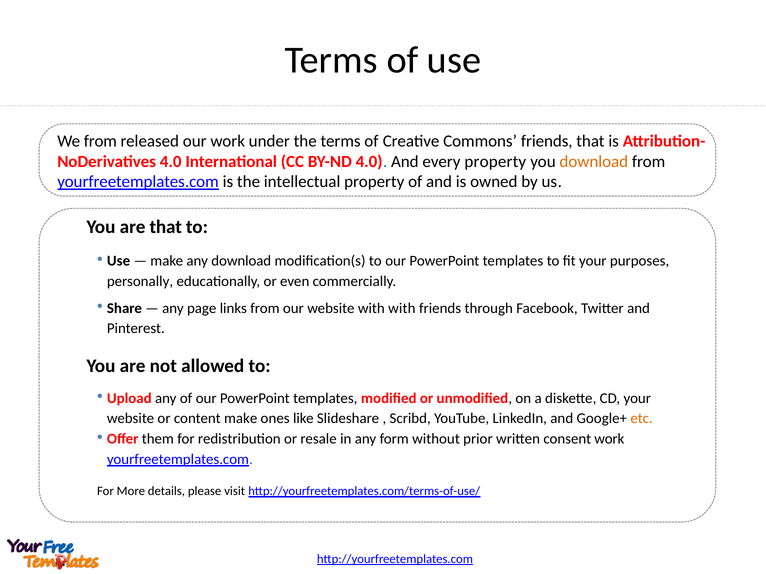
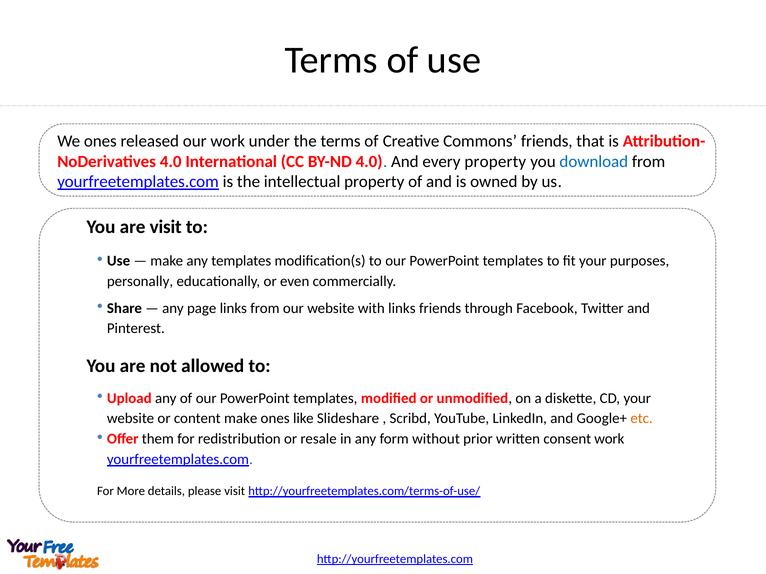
We from: from -> ones (100, 141)
download colour: orange -> blue (594, 162)
are that: that -> visit (166, 227)
any download: download -> templates (241, 261)
with with: with -> links (402, 308)
